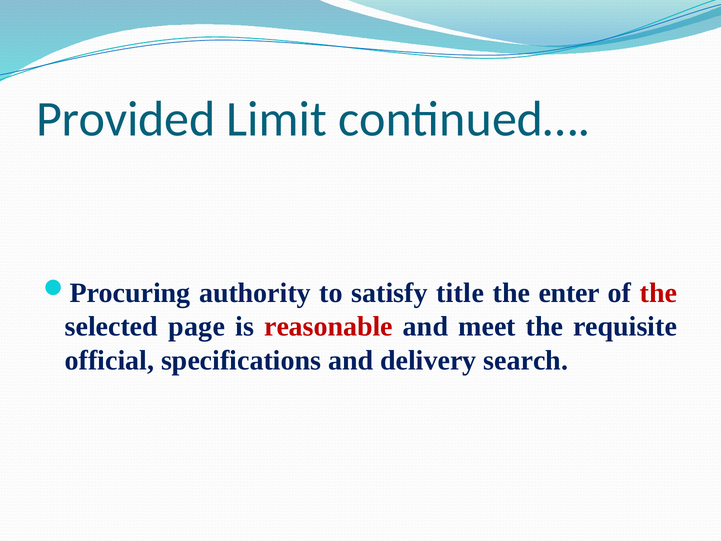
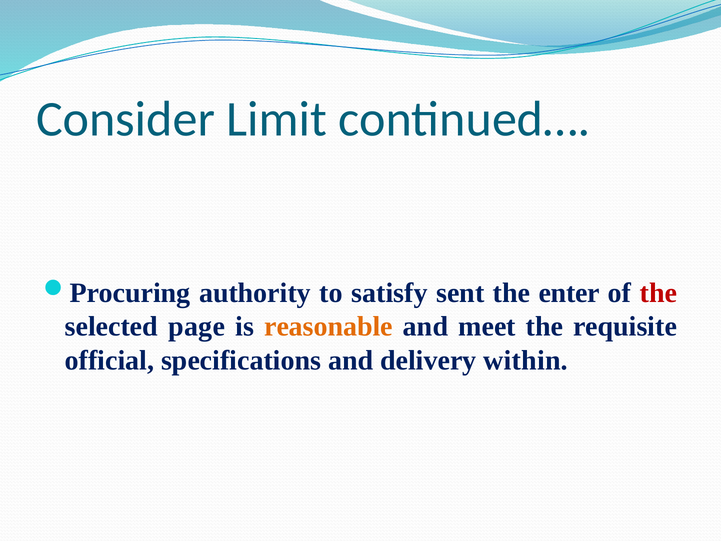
Provided: Provided -> Consider (126, 119)
title: title -> sent (460, 293)
reasonable colour: red -> orange (328, 326)
search: search -> within (526, 360)
